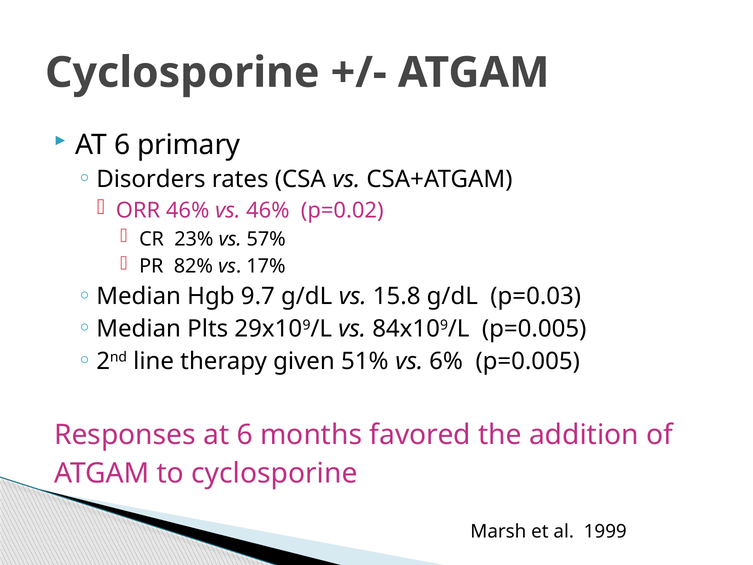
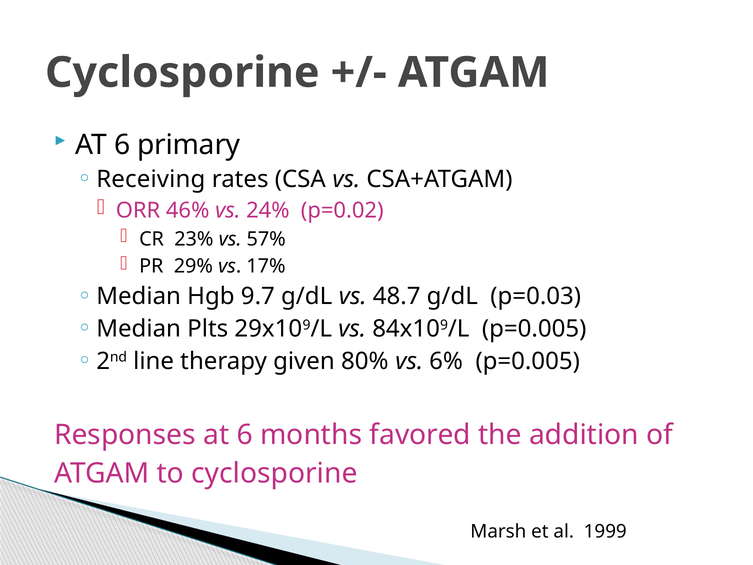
Disorders: Disorders -> Receiving (151, 179)
vs 46%: 46% -> 24% (268, 210)
82%: 82% -> 29% (193, 266)
15.8: 15.8 -> 48.7 (397, 296)
51%: 51% -> 80% (365, 361)
